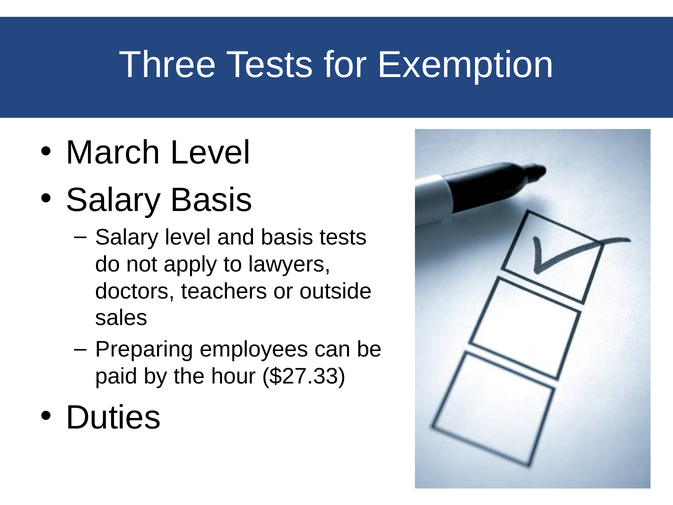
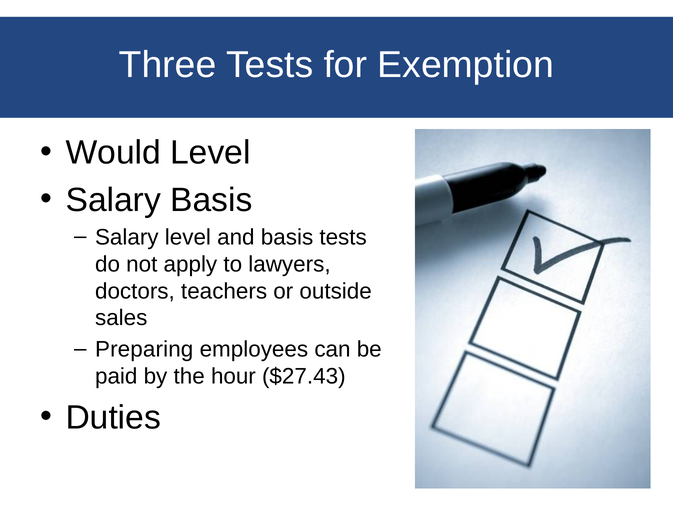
March: March -> Would (113, 153)
$27.33: $27.33 -> $27.43 (304, 376)
